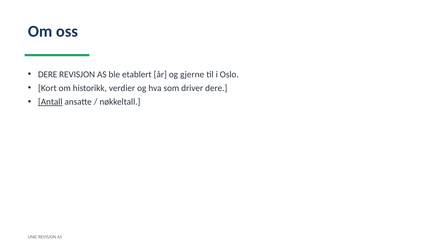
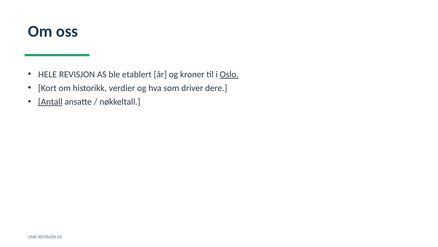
DERE: DERE -> HELE (48, 74)
gjerne: gjerne -> kroner (192, 74)
Oslo underline: none -> present (229, 74)
